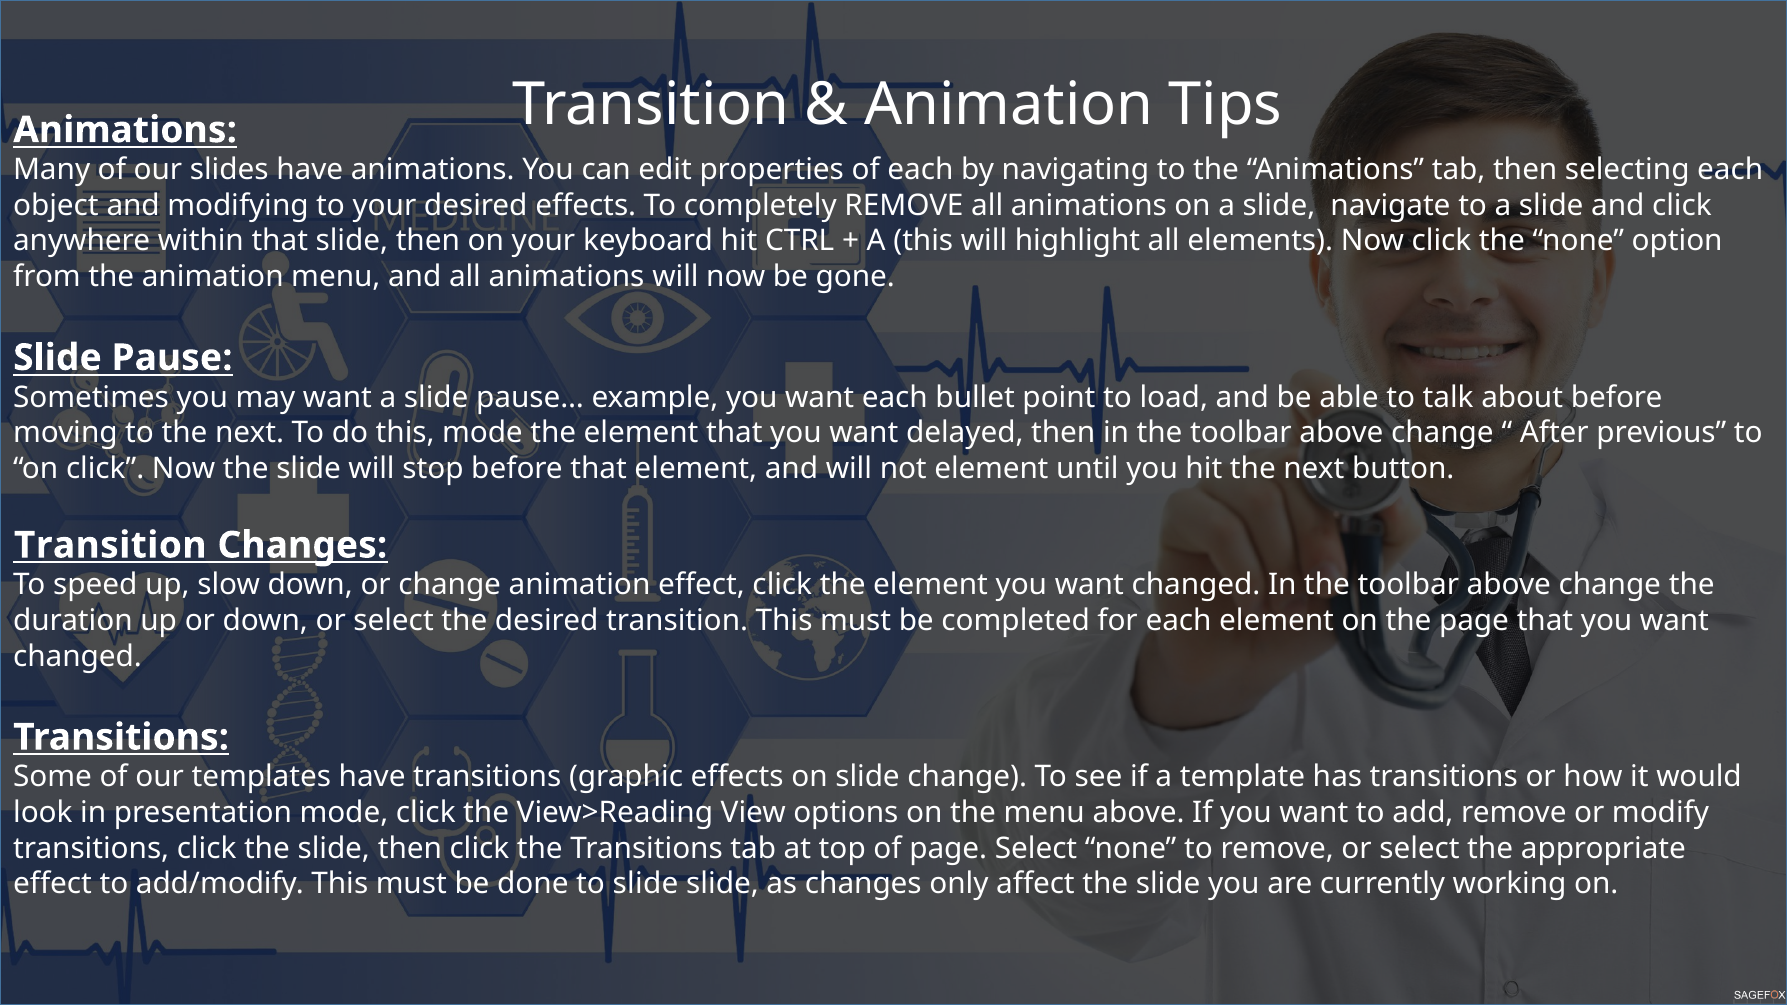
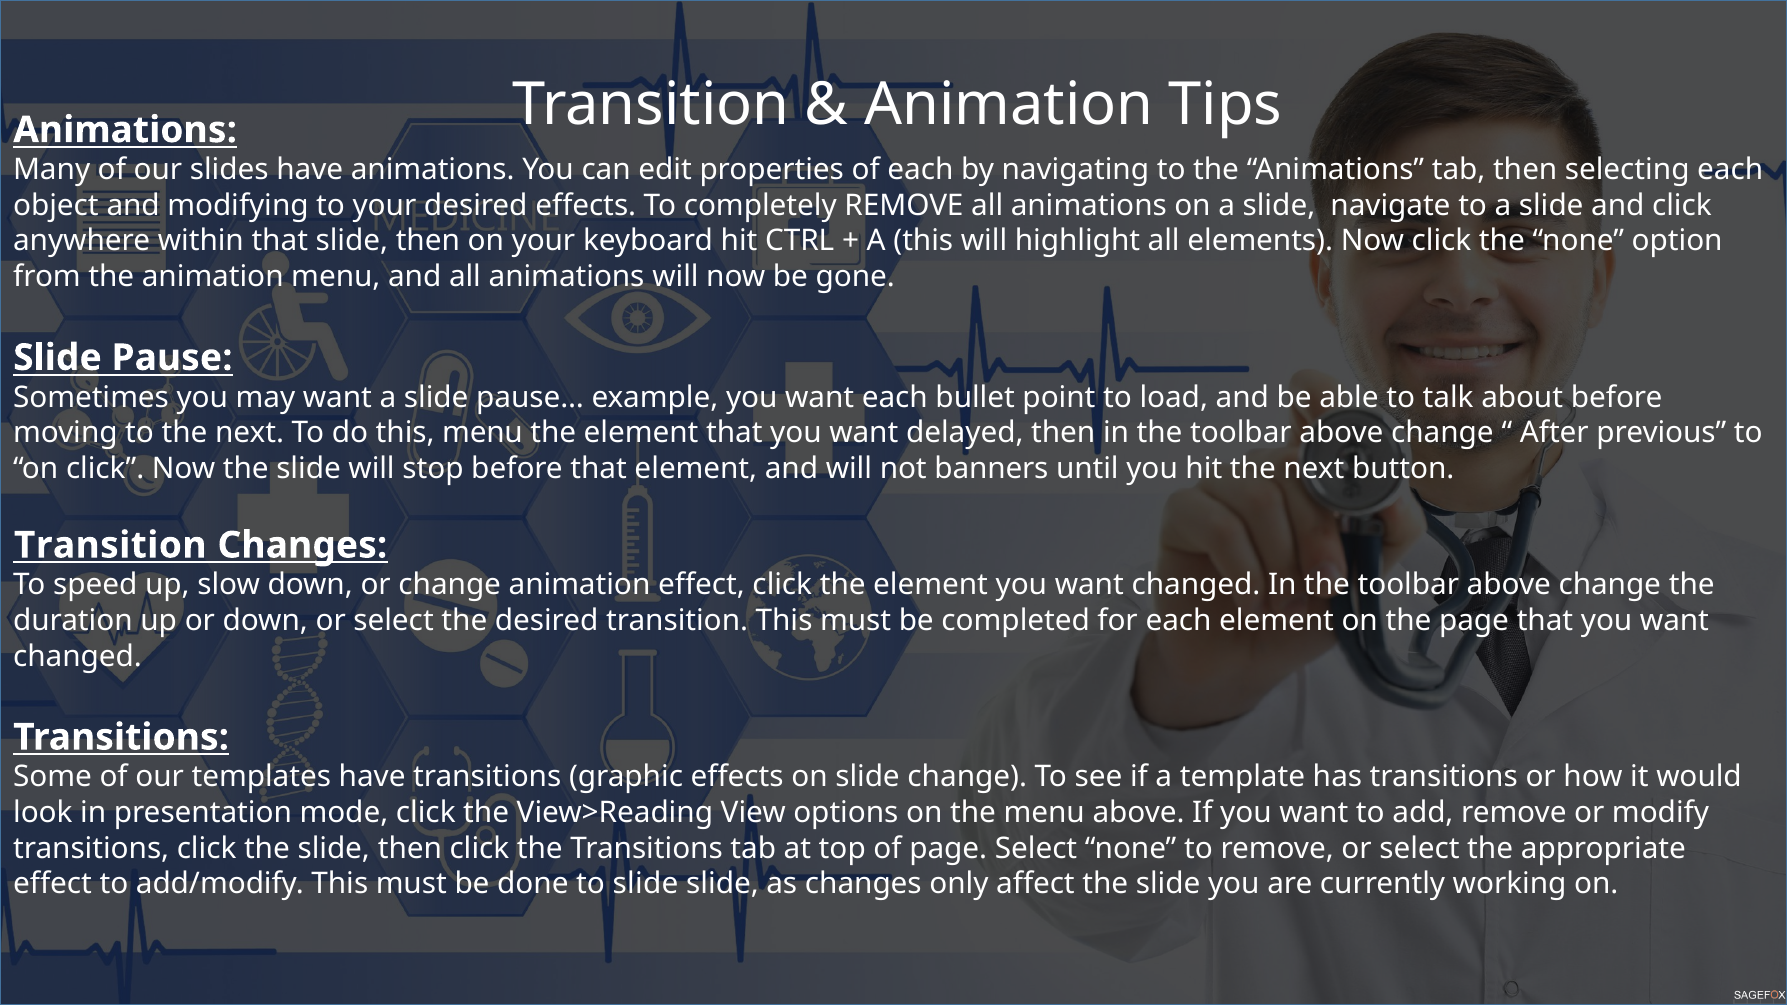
this mode: mode -> menu (483, 433)
not element: element -> banners (991, 469)
